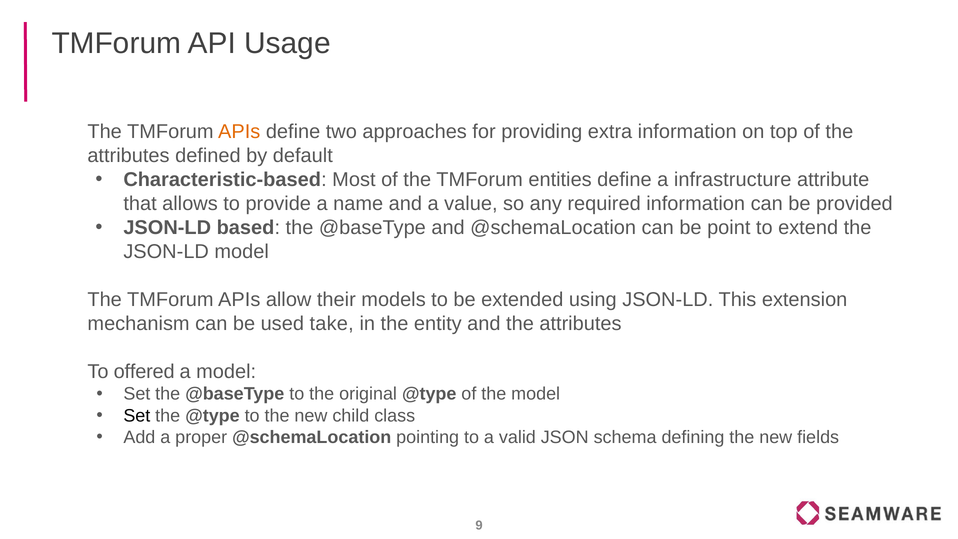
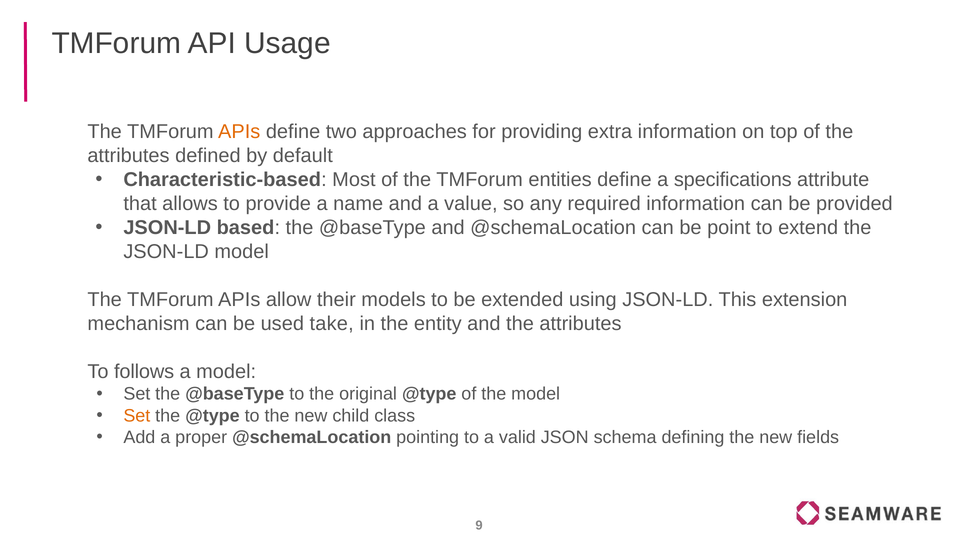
infrastructure: infrastructure -> specifications (733, 180)
offered: offered -> follows (144, 371)
Set colour: black -> orange (137, 416)
